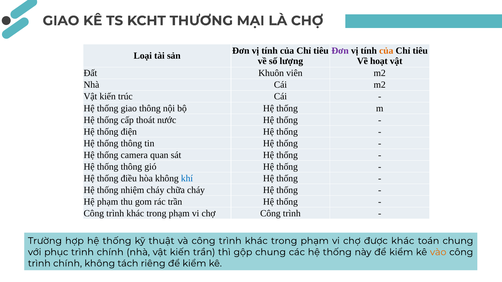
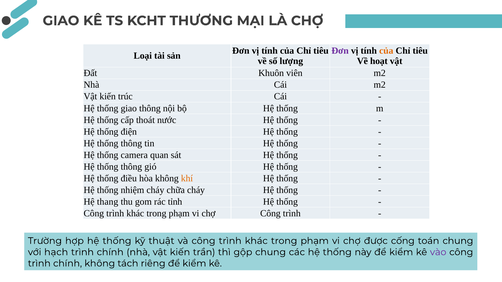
khí colour: blue -> orange (187, 179)
Hệ phạm: phạm -> thang (108, 202)
rác trần: trần -> tỉnh (175, 202)
được khác: khác -> cống (403, 241)
phục: phục -> hạch (56, 252)
vào colour: orange -> purple (438, 252)
